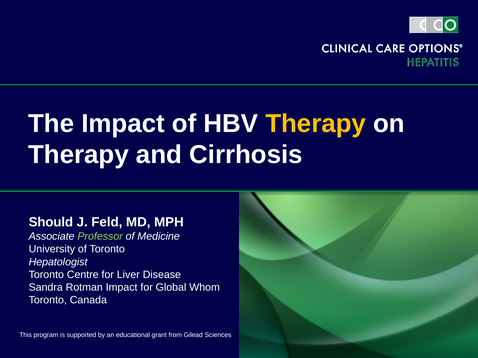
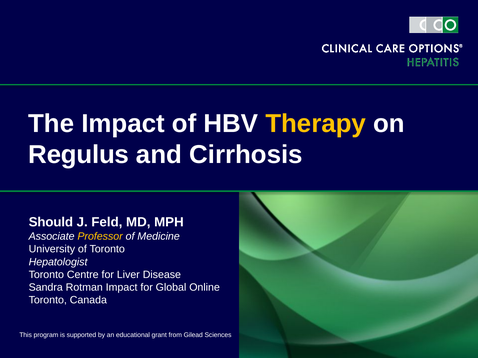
Therapy: Therapy -> Regulus (79, 155)
Professor colour: light green -> yellow (100, 237)
Whom: Whom -> Online (205, 288)
